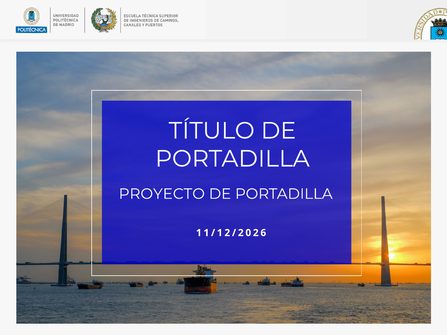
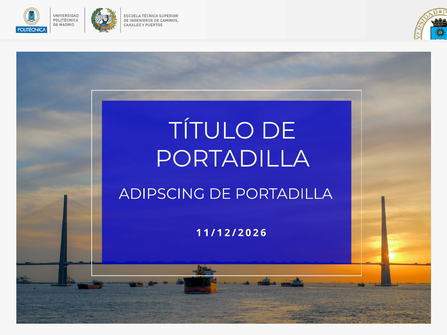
PROYECTO: PROYECTO -> ADIPSCING (162, 194)
